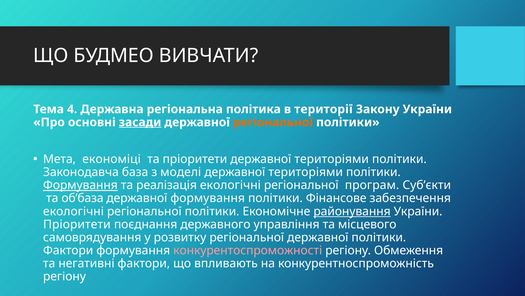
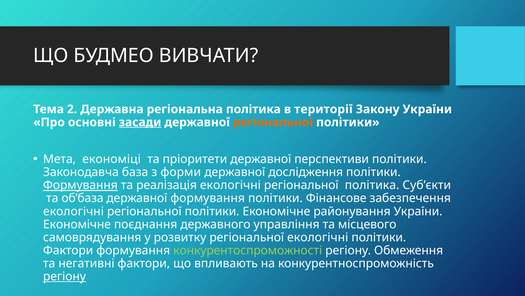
4: 4 -> 2 (72, 109)
пріоритети державної територіями: територіями -> перспективи (332, 159)
моделі: моделі -> форми (181, 172)
територіями: територіями -> дослідження (306, 172)
регіональної програм: програм -> політика (372, 185)
районування underline: present -> none (352, 211)
Пріоритети: Пріоритети -> Економічне (77, 224)
регіональної державної: державної -> екологічні (318, 237)
конкурентоспроможності colour: pink -> light green (248, 250)
регіону underline: none -> present (65, 276)
